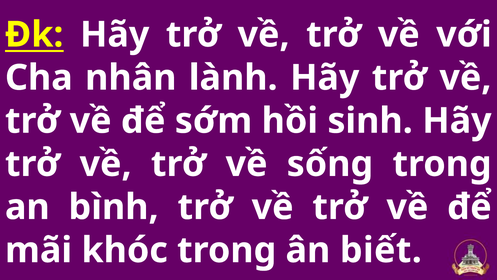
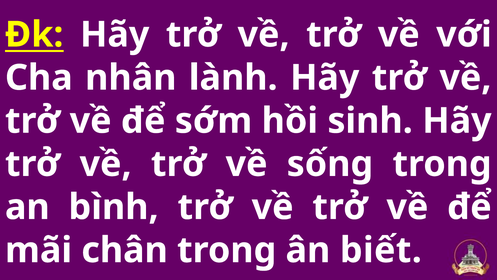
khóc: khóc -> chân (125, 250)
